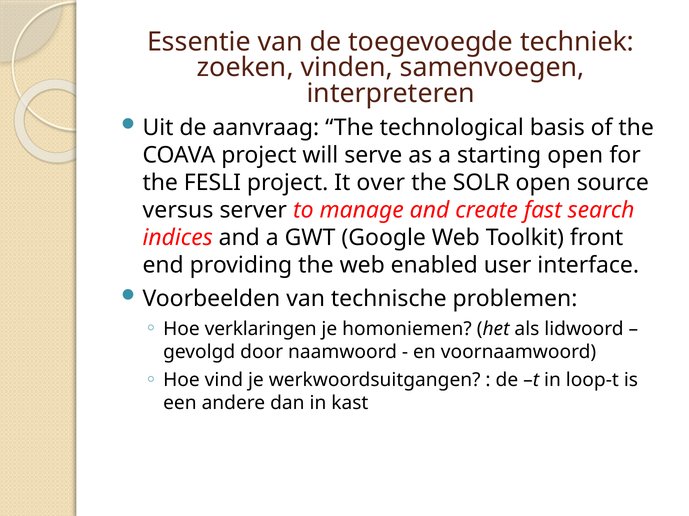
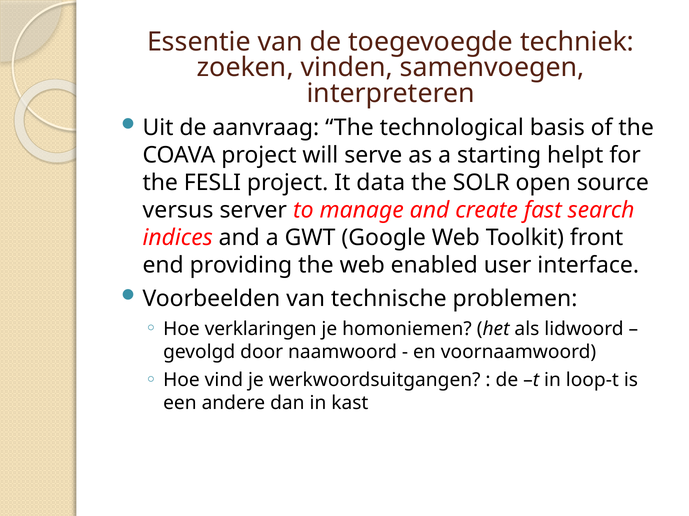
starting open: open -> helpt (575, 155)
over: over -> data (381, 183)
